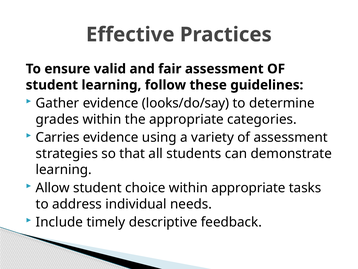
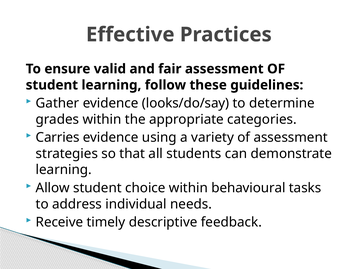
within appropriate: appropriate -> behavioural (248, 188)
Include: Include -> Receive (59, 222)
